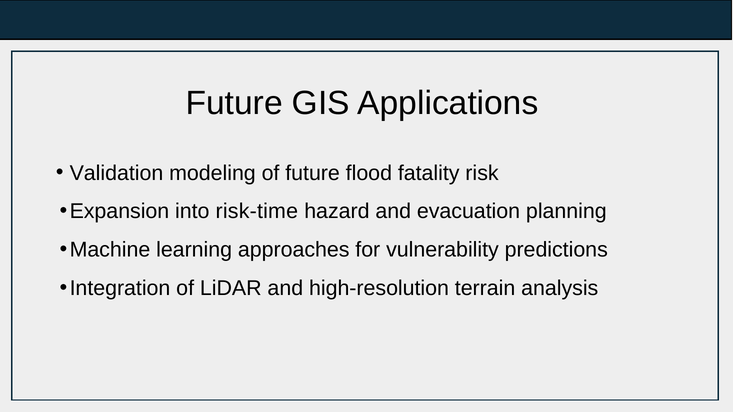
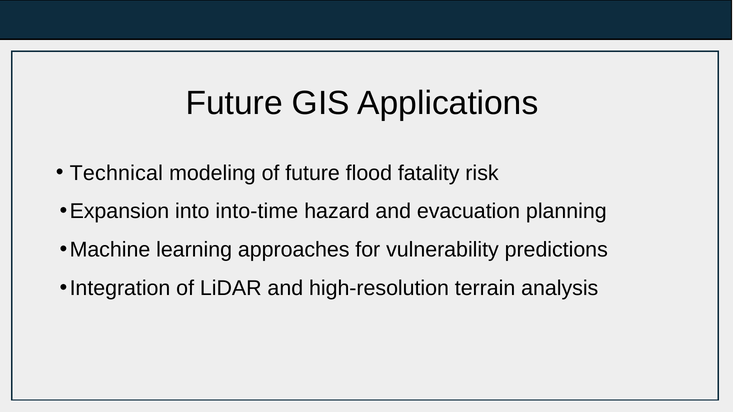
Validation: Validation -> Technical (116, 173)
risk-time: risk-time -> into-time (257, 212)
